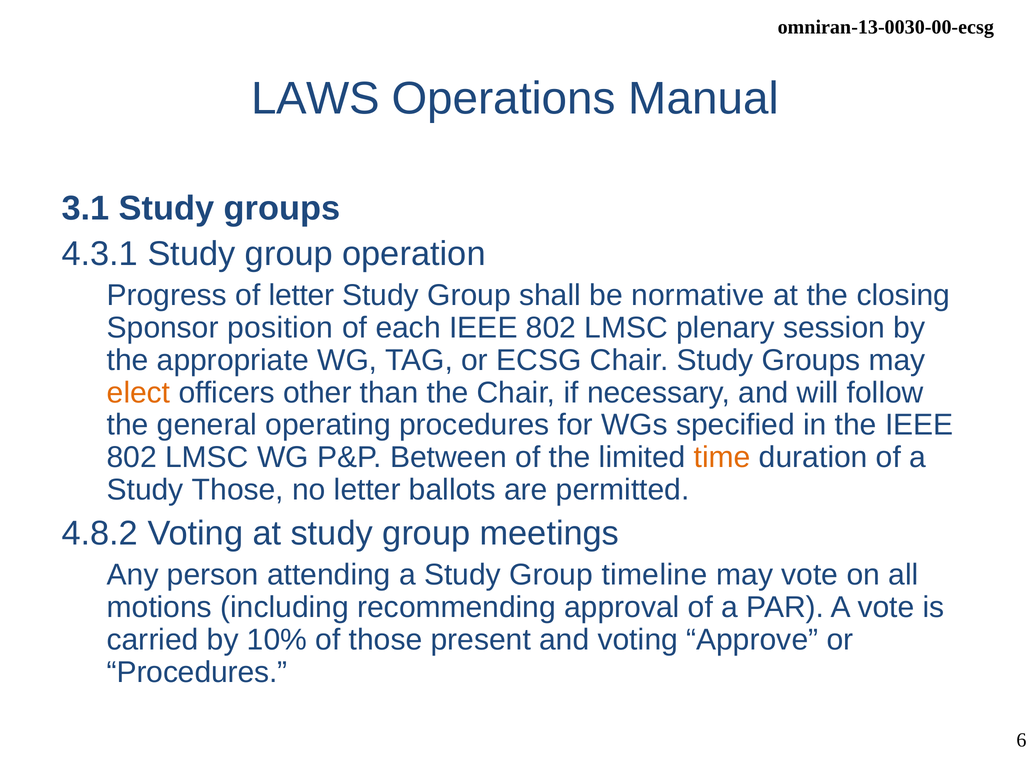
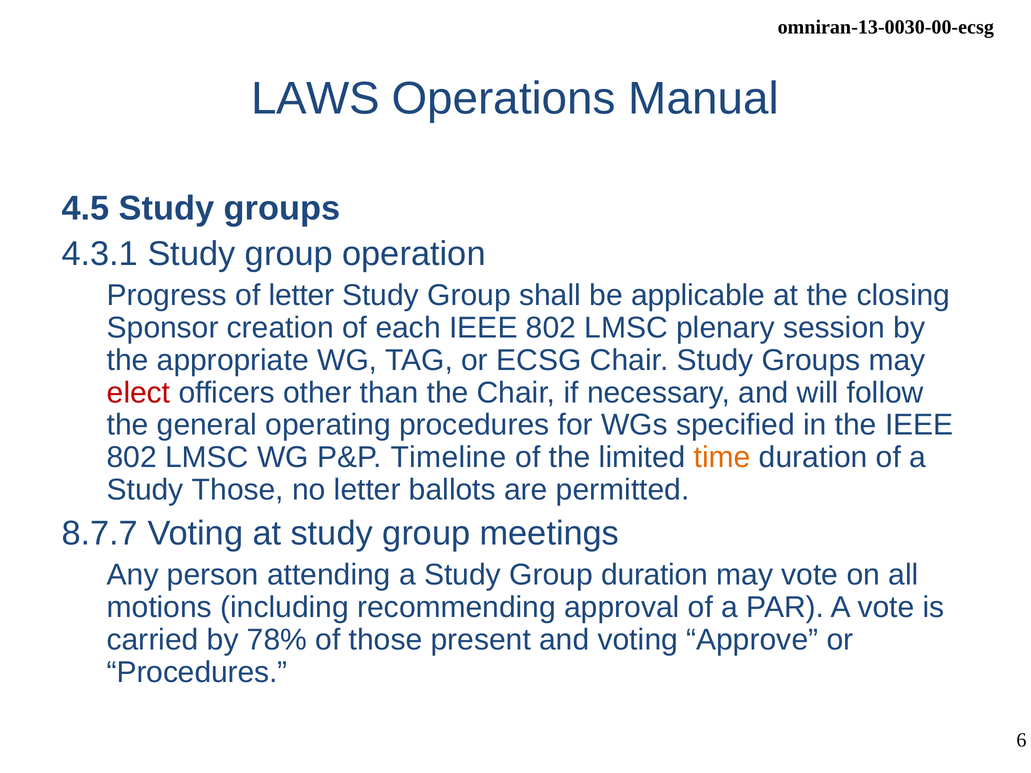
3.1: 3.1 -> 4.5 (86, 209)
normative: normative -> applicable (698, 295)
position: position -> creation (280, 328)
elect colour: orange -> red (139, 393)
Between: Between -> Timeline (448, 458)
4.8.2: 4.8.2 -> 8.7.7 (100, 534)
Group timeline: timeline -> duration (655, 575)
10%: 10% -> 78% (277, 640)
